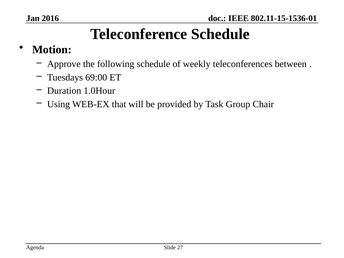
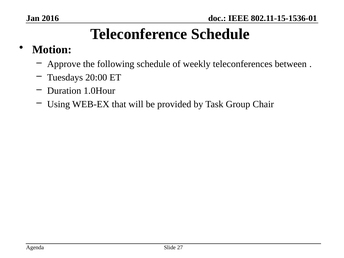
69:00: 69:00 -> 20:00 (96, 77)
